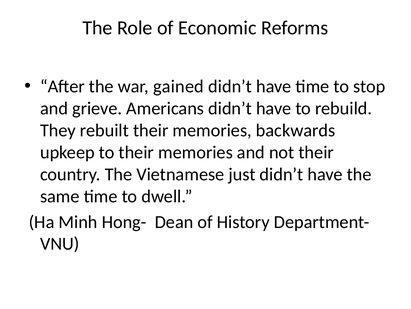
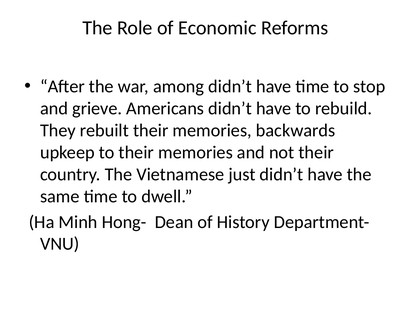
gained: gained -> among (179, 86)
